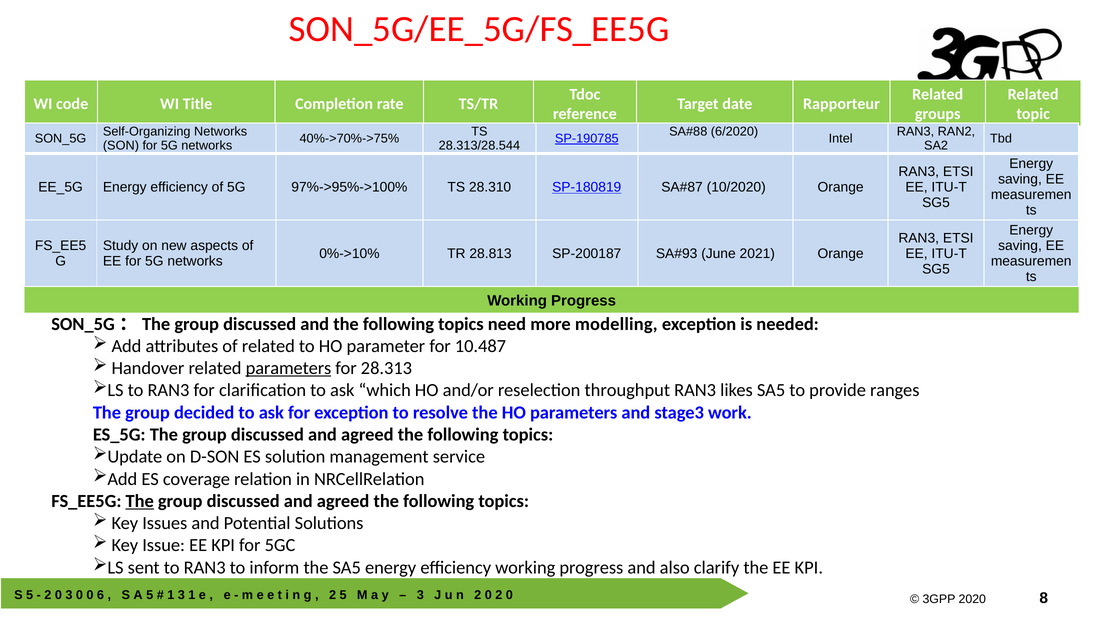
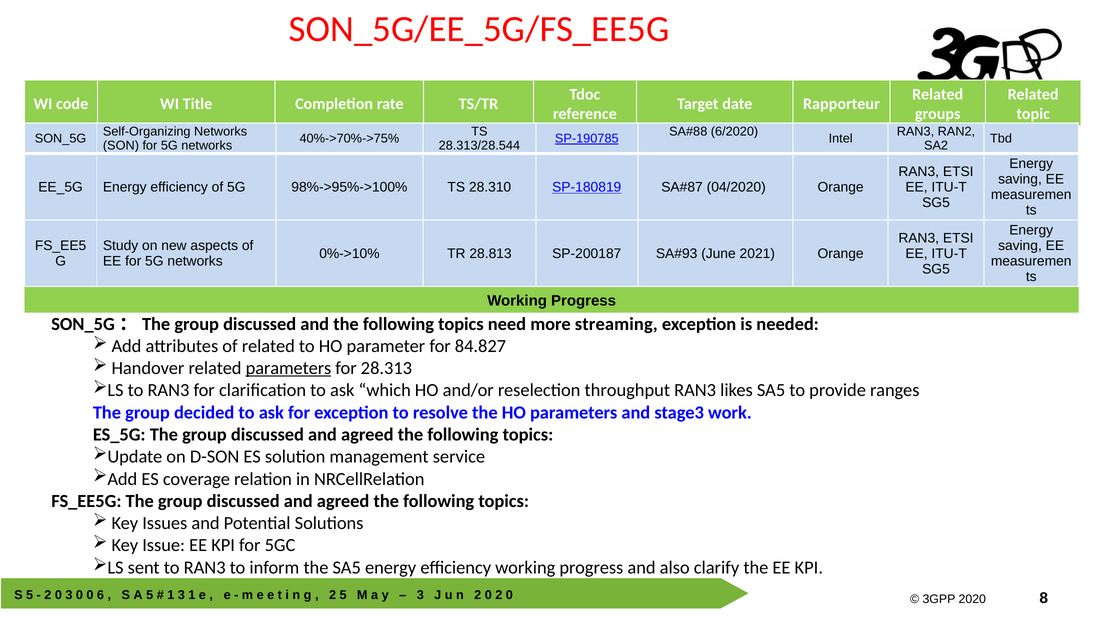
97%->95%->100%: 97%->95%->100% -> 98%->95%->100% (349, 187)
10/2020: 10/2020 -> 04/2020 (736, 187)
modelling: modelling -> streaming (616, 324)
10.487: 10.487 -> 84.827 (480, 346)
The underline: present -> none (140, 501)
